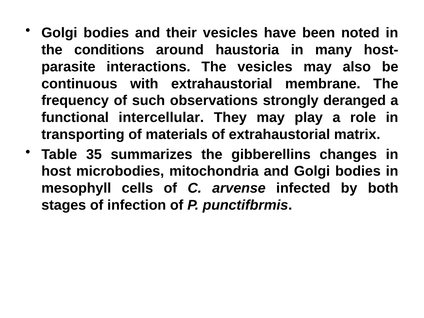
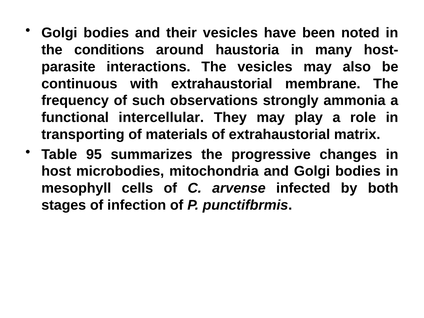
deranged: deranged -> ammonia (355, 101)
35: 35 -> 95 (94, 154)
gibberellins: gibberellins -> progressive (271, 154)
